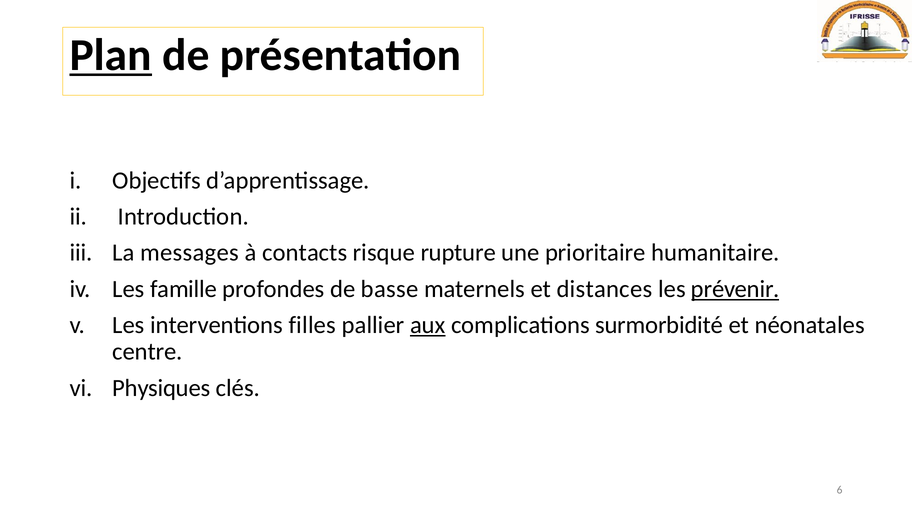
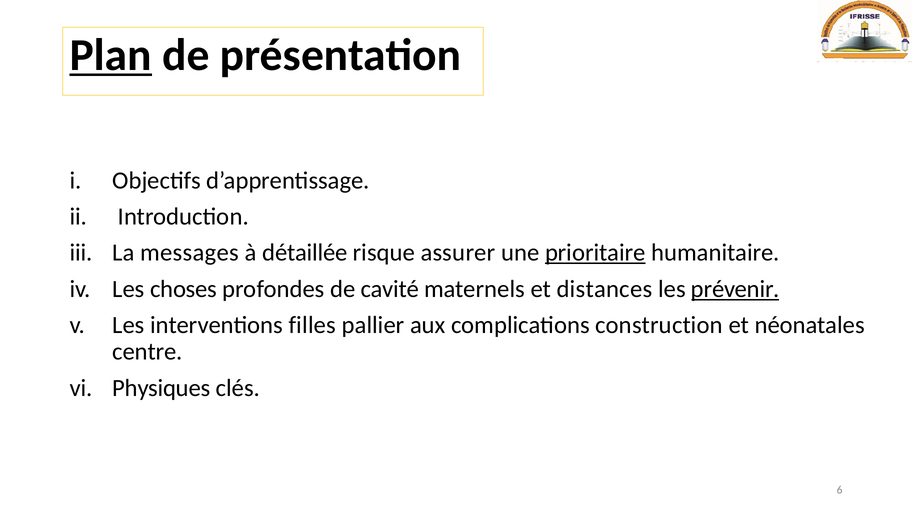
contacts: contacts -> détaillée (305, 253)
rupture: rupture -> assurer (458, 253)
prioritaire underline: none -> present (595, 253)
famille: famille -> choses (184, 289)
basse: basse -> cavité (390, 289)
aux underline: present -> none (428, 325)
surmorbidité: surmorbidité -> construction (659, 325)
